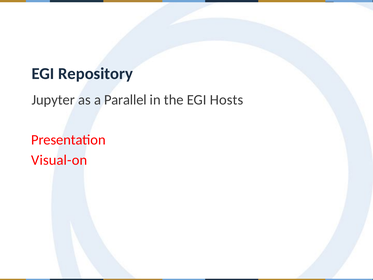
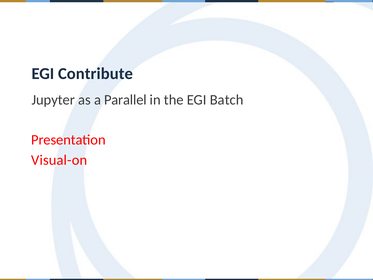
Repository: Repository -> Contribute (96, 74)
Hosts: Hosts -> Batch (227, 100)
